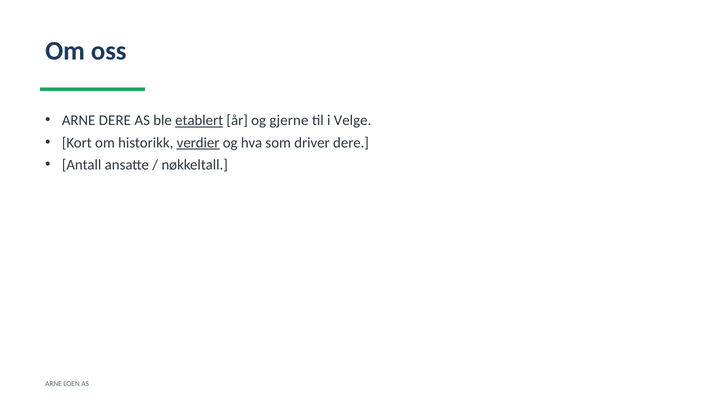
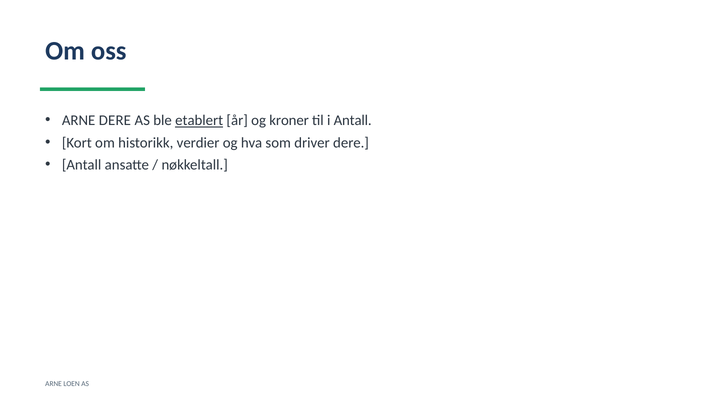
gjerne: gjerne -> kroner (289, 120)
i Velge: Velge -> Antall (353, 120)
verdier underline: present -> none (198, 143)
